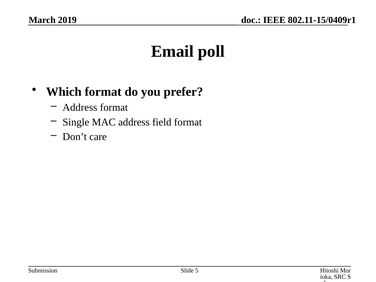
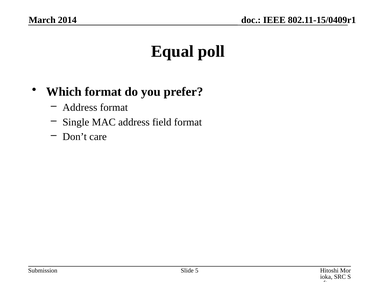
2019: 2019 -> 2014 (67, 20)
Email: Email -> Equal (172, 51)
